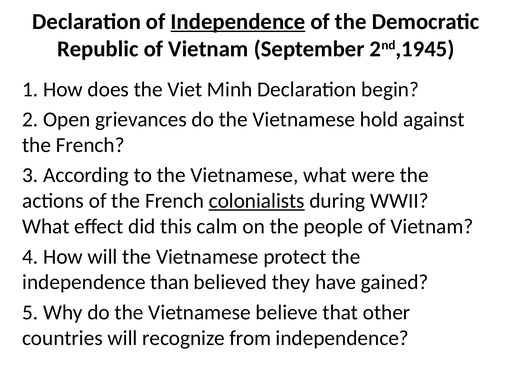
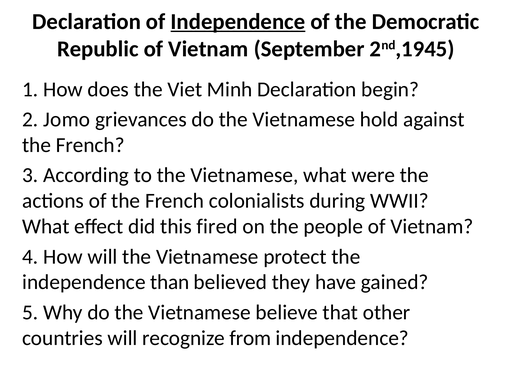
Open: Open -> Jomo (67, 120)
colonialists underline: present -> none (257, 201)
calm: calm -> fired (217, 226)
